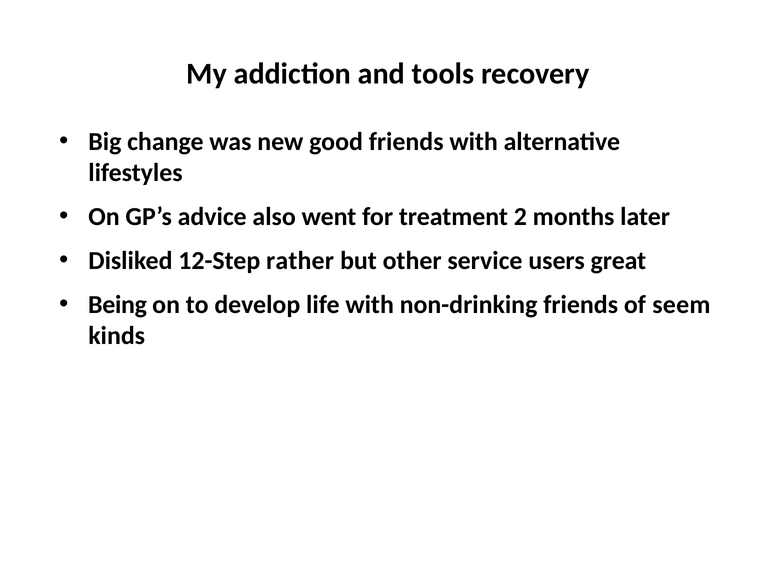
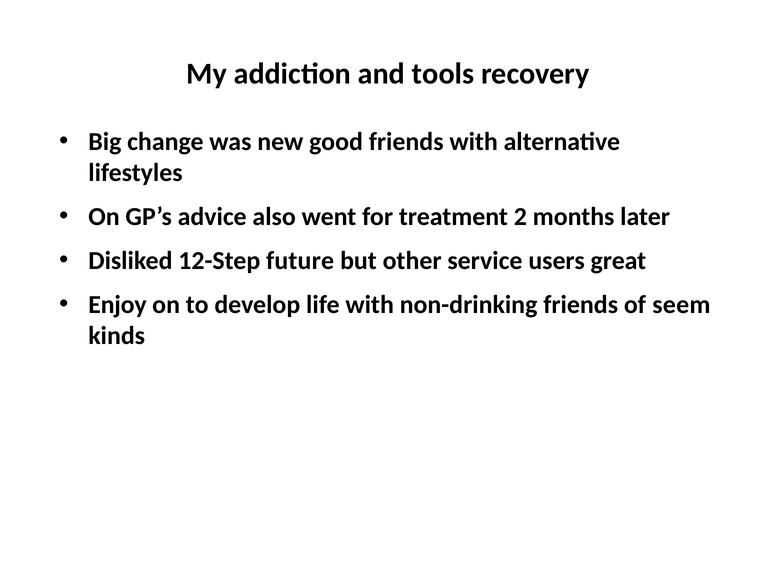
rather: rather -> future (300, 261)
Being: Being -> Enjoy (117, 305)
